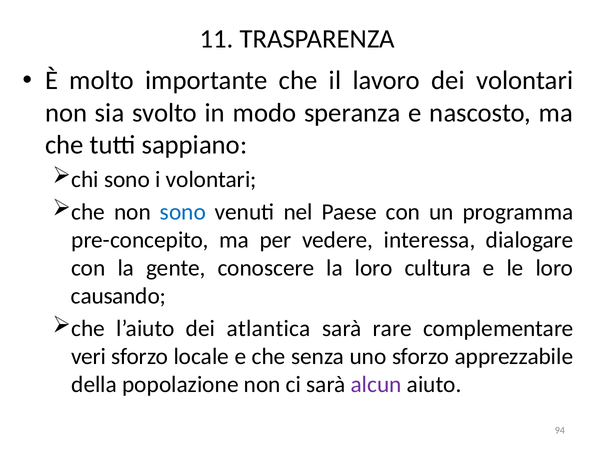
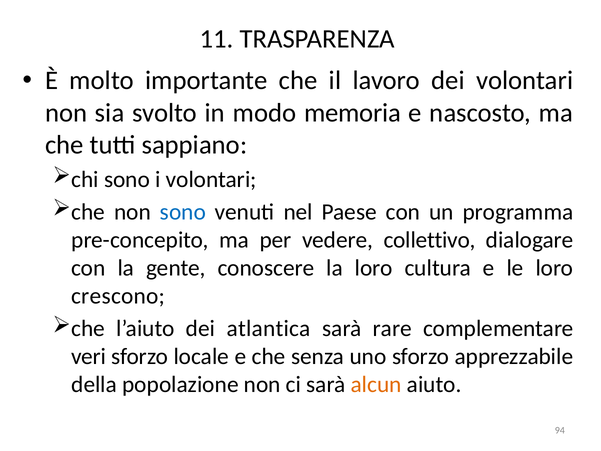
speranza: speranza -> memoria (352, 113)
interessa: interessa -> collettivo (430, 240)
causando: causando -> crescono (118, 296)
alcun colour: purple -> orange (376, 385)
